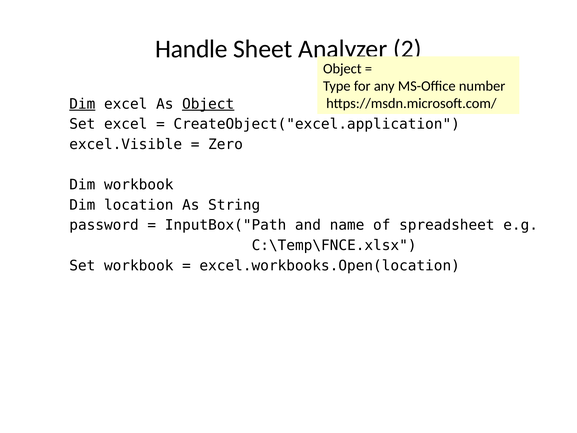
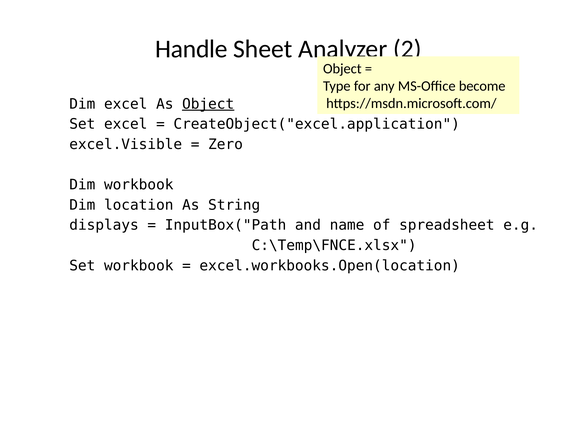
number: number -> become (482, 86)
Dim underline: present -> none (82, 104)
password: password -> displays (104, 225)
